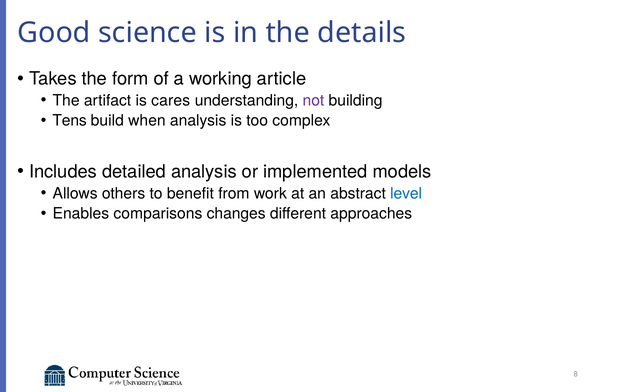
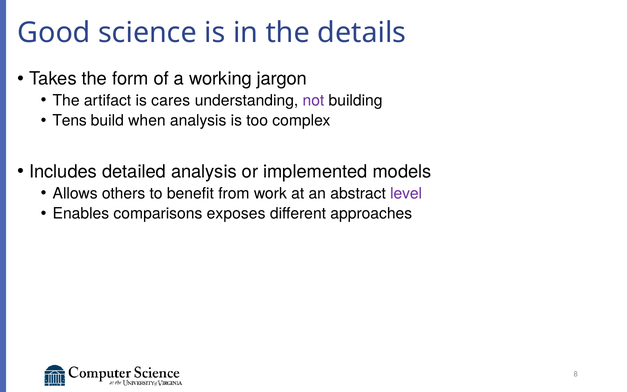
article: article -> jargon (282, 79)
level colour: blue -> purple (406, 193)
changes: changes -> exposes (236, 213)
